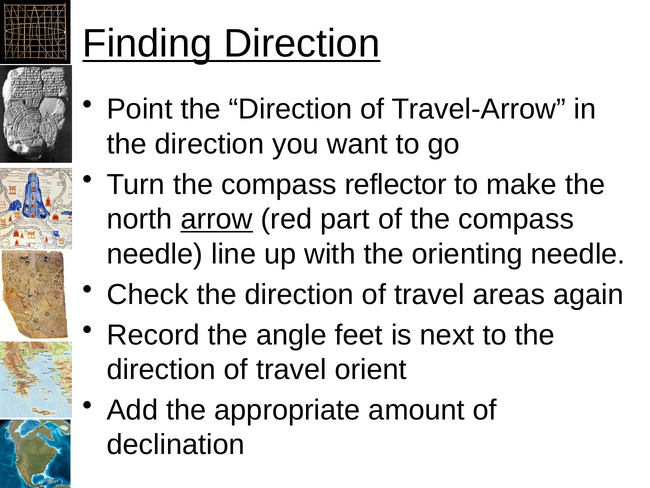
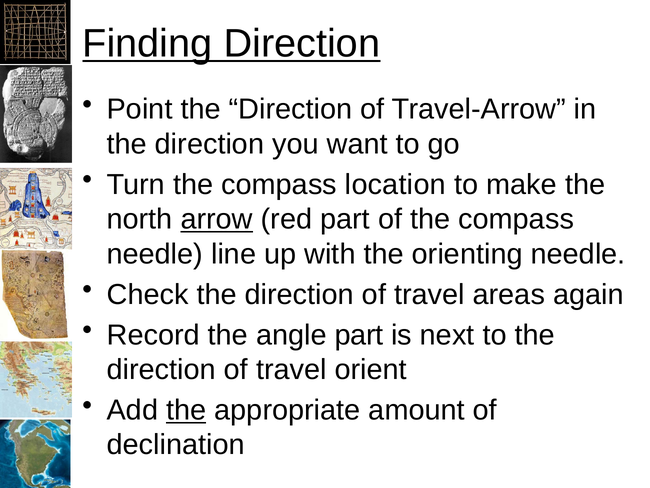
reflector: reflector -> location (395, 184)
angle feet: feet -> part (359, 335)
the underline: none -> present (186, 410)
